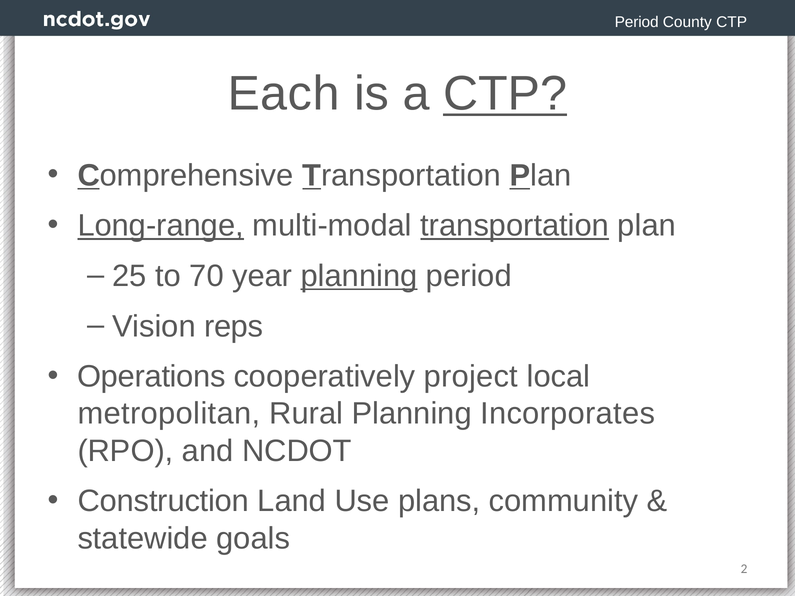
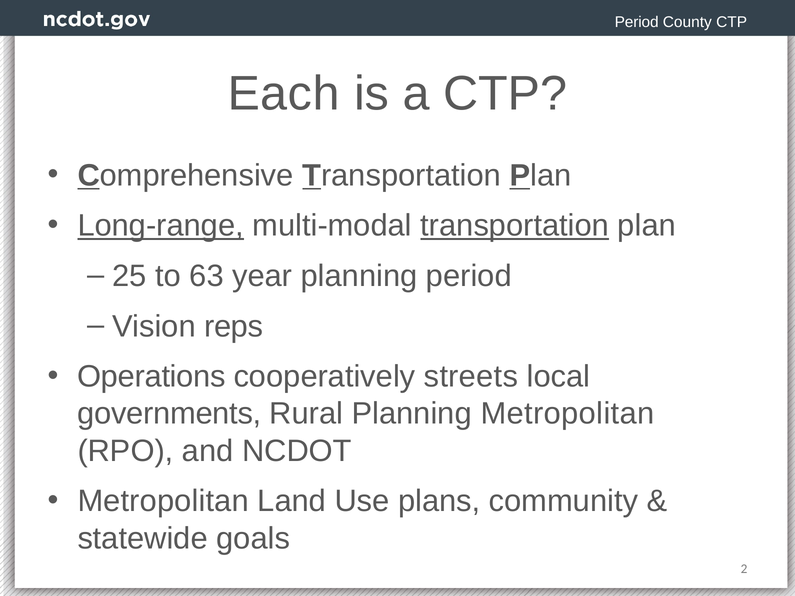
CTP underline: present -> none (505, 94)
70: 70 -> 63 (207, 276)
planning underline: present -> none (359, 276)
project: project -> streets (471, 377)
metropolitan: metropolitan -> governments (169, 414)
Planning Incorporates: Incorporates -> Metropolitan (568, 414)
Construction: Construction -> Metropolitan (163, 501)
